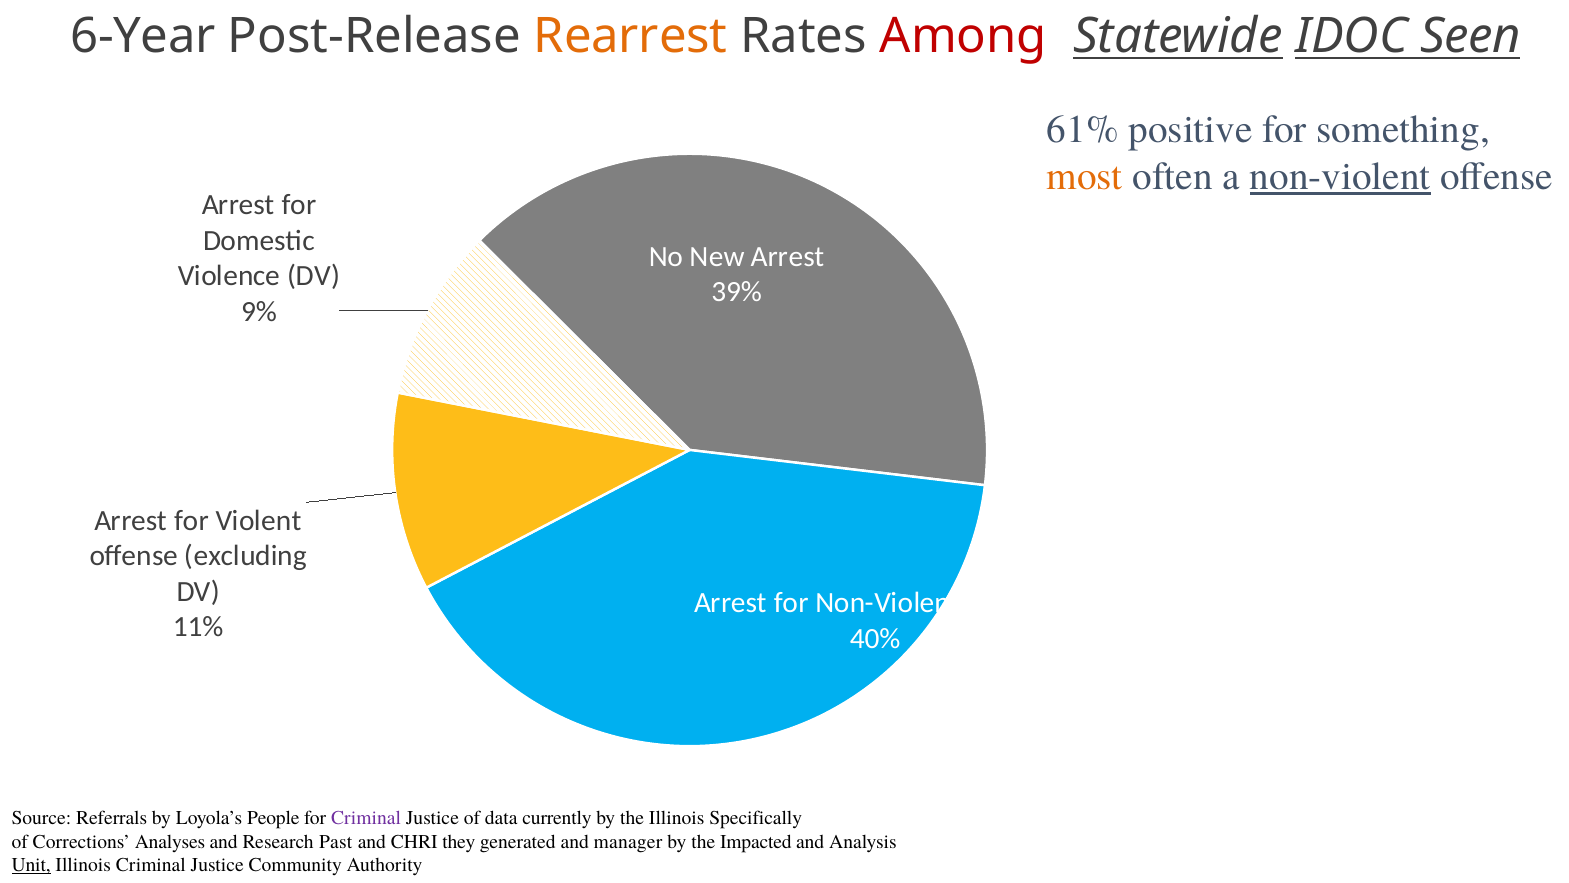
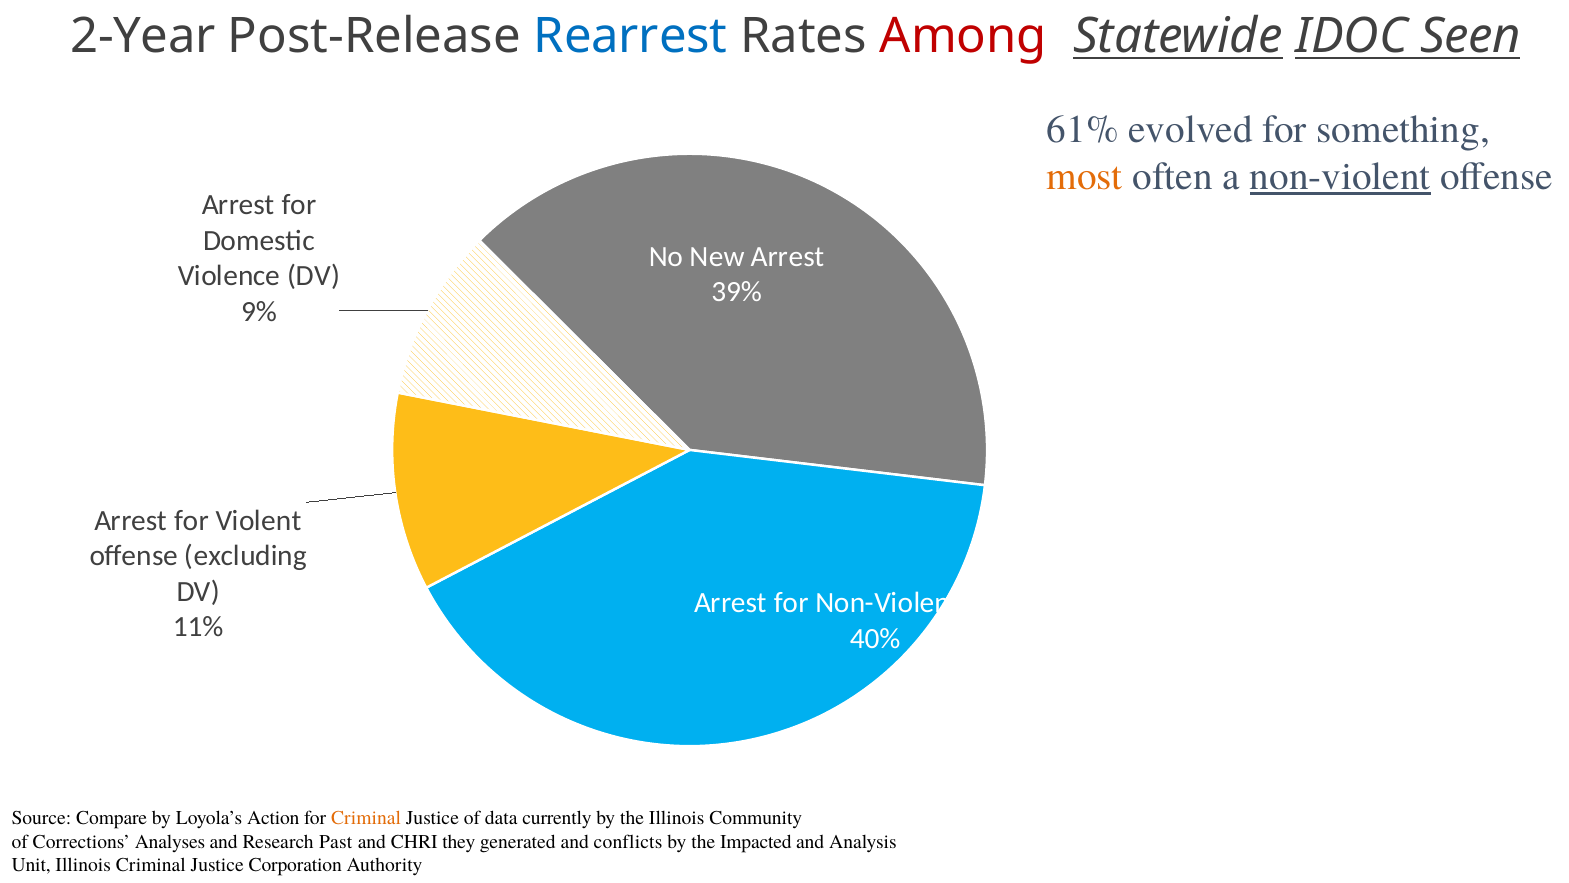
6-Year: 6-Year -> 2-Year (143, 36)
Rearrest colour: orange -> blue (631, 36)
positive: positive -> evolved (1191, 130)
Referrals: Referrals -> Compare (112, 818)
People: People -> Action (273, 818)
Criminal colour: purple -> orange (366, 818)
Specifically: Specifically -> Community (756, 818)
manager: manager -> conflicts (628, 841)
Unit underline: present -> none (31, 865)
Community: Community -> Corporation (295, 865)
